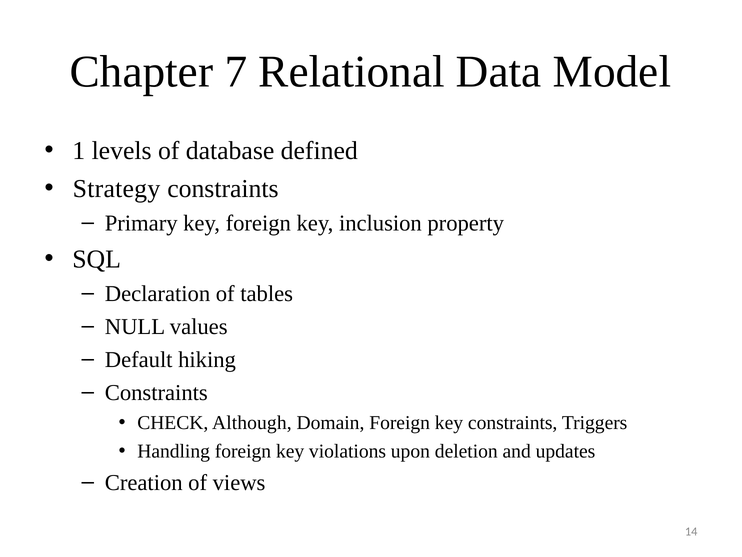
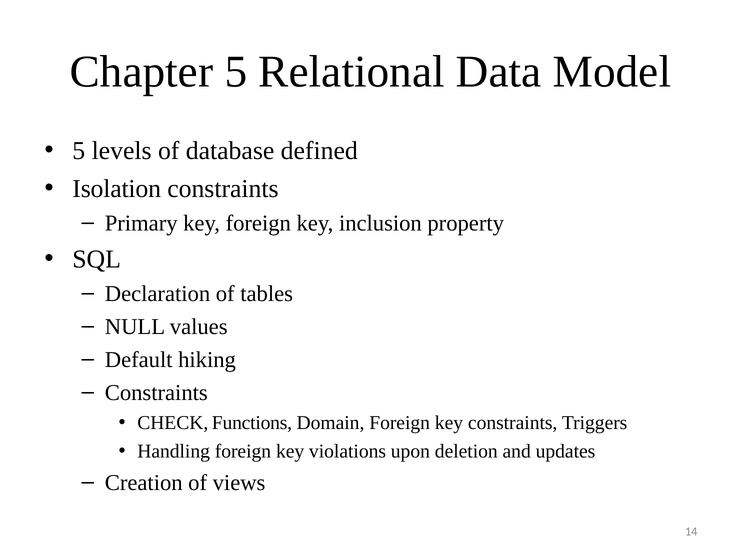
Chapter 7: 7 -> 5 (236, 72)
1: 1 -> 5 (79, 151)
Strategy: Strategy -> Isolation (117, 188)
Although: Although -> Functions (252, 422)
